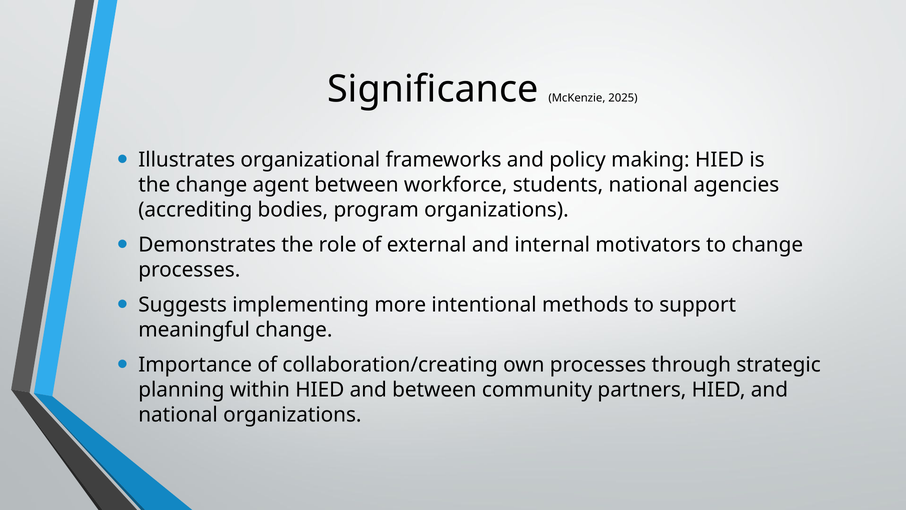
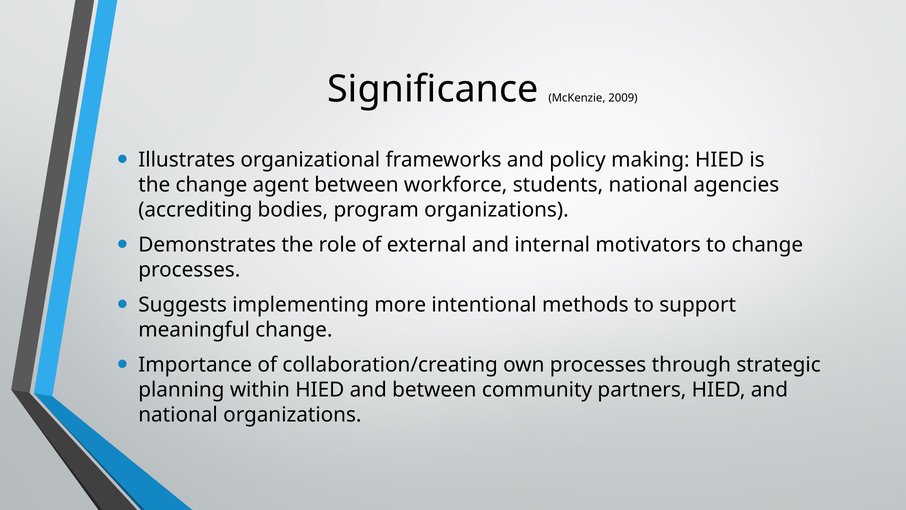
2025: 2025 -> 2009 (623, 98)
